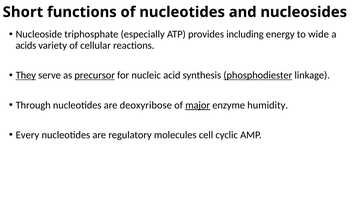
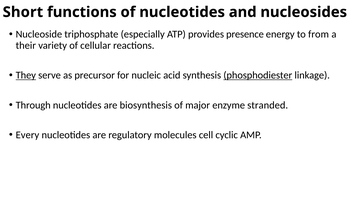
including: including -> presence (245, 34)
wide: wide -> from (319, 34)
acids: acids -> their (26, 45)
precursor underline: present -> none (95, 75)
deoxyribose: deoxyribose -> biosynthesis (146, 105)
major underline: present -> none (198, 105)
humidity: humidity -> stranded (268, 105)
